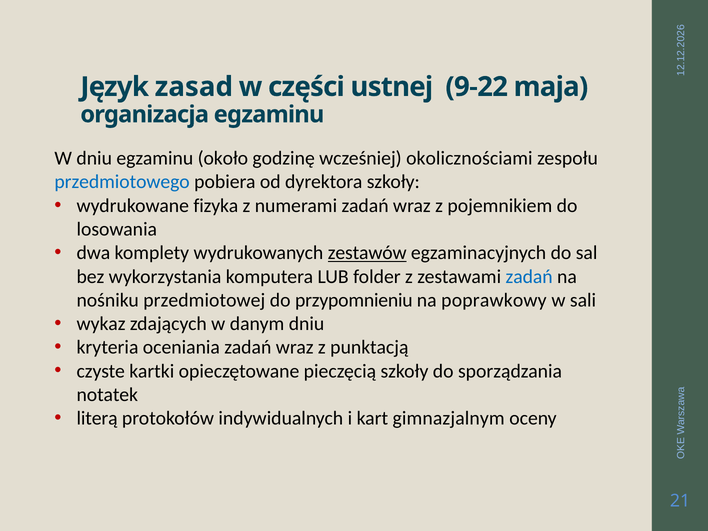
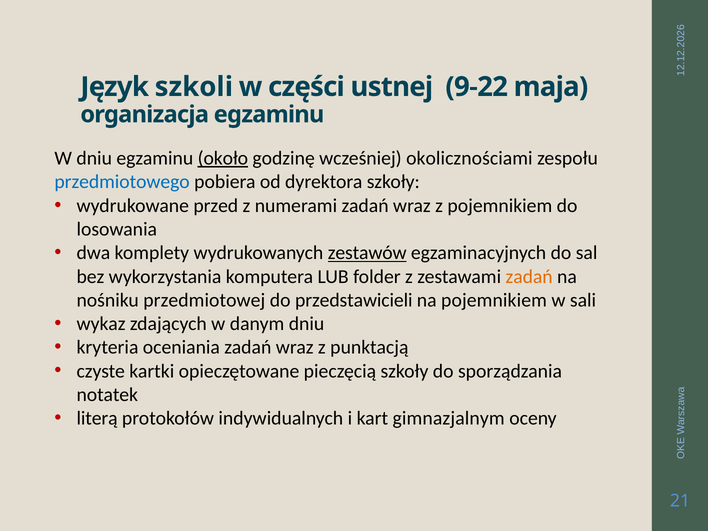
zasad: zasad -> szkoli (194, 87)
około underline: none -> present (223, 158)
fizyka: fizyka -> przed (216, 206)
zadań colour: blue -> orange (529, 277)
przypomnieniu: przypomnieniu -> przedstawicieli (354, 300)
na poprawkowy: poprawkowy -> pojemnikiem (494, 300)
